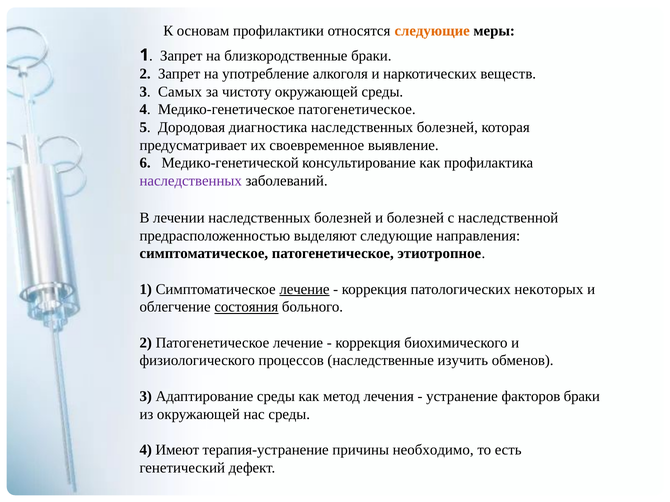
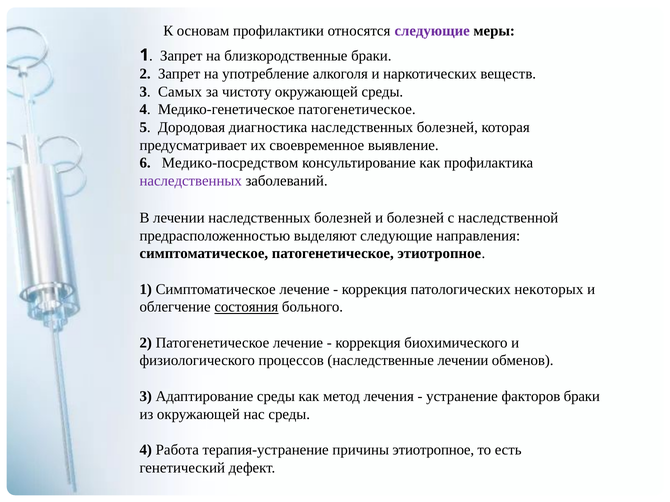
следующие colour: orange -> purple (432, 31)
Медико-генетической: Медико-генетической -> Медико-посредством (230, 163)
лечение underline: present -> none (304, 290)
наследственные изучить: изучить -> лечении (463, 361)
Имеют: Имеют -> Работа (177, 450)
причины необходимо: необходимо -> этиотропное (433, 450)
